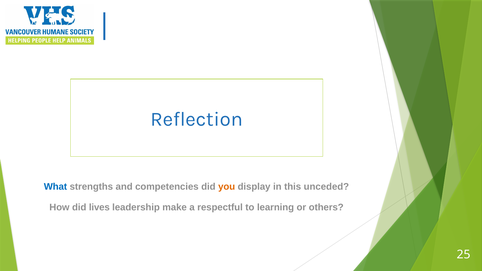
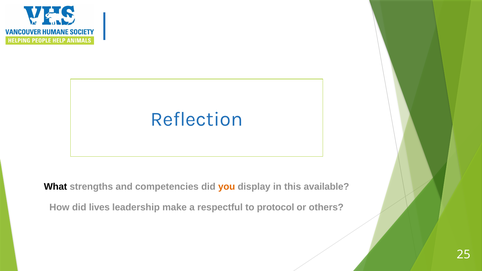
What colour: blue -> black (55, 187)
unceded: unceded -> available (326, 187)
learning: learning -> protocol (276, 207)
